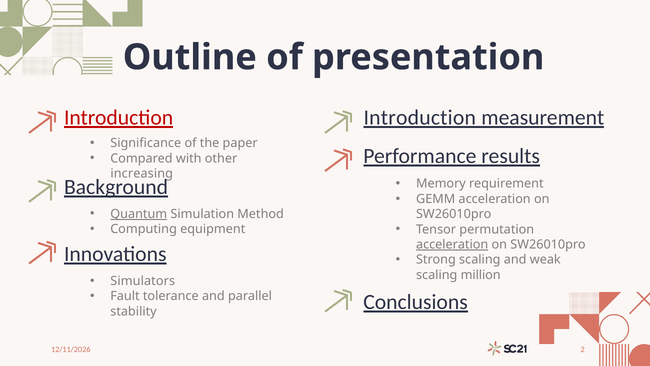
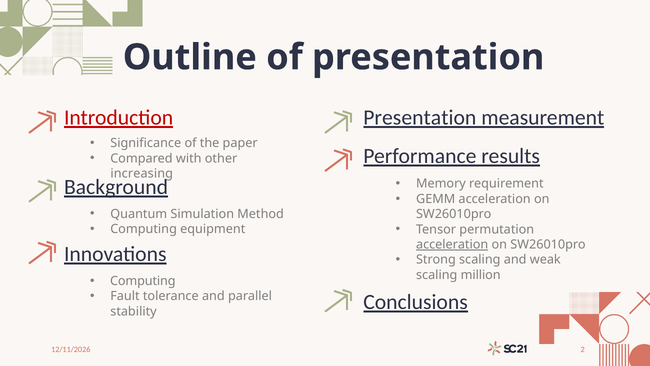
Introduction: Introduction -> Presentation (420, 118)
Quantum underline: present -> none (139, 214)
Simulators: Simulators -> Computing (143, 281)
